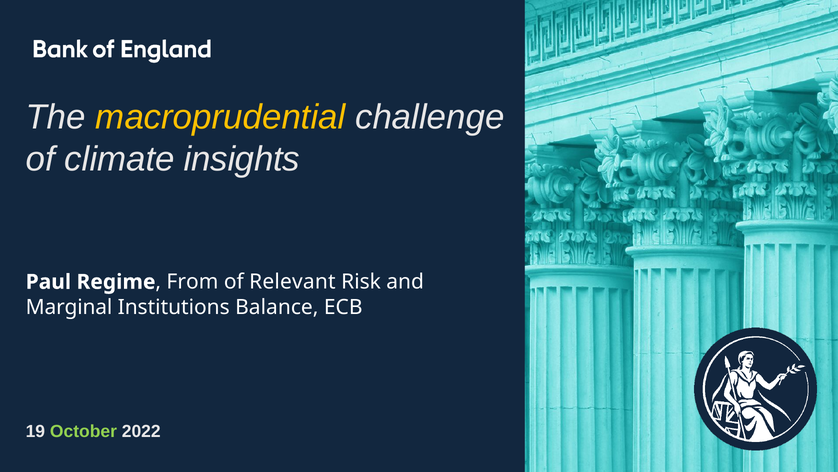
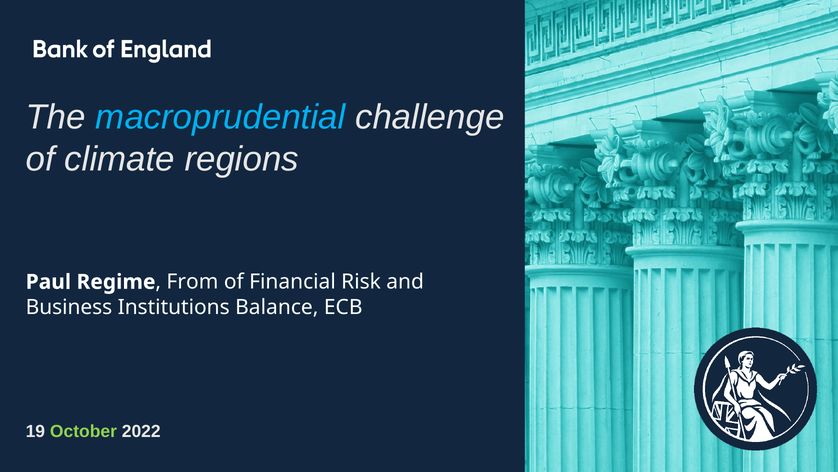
macroprudential colour: yellow -> light blue (220, 117)
insights: insights -> regions (242, 159)
Relevant: Relevant -> Financial (293, 282)
Marginal: Marginal -> Business (69, 307)
